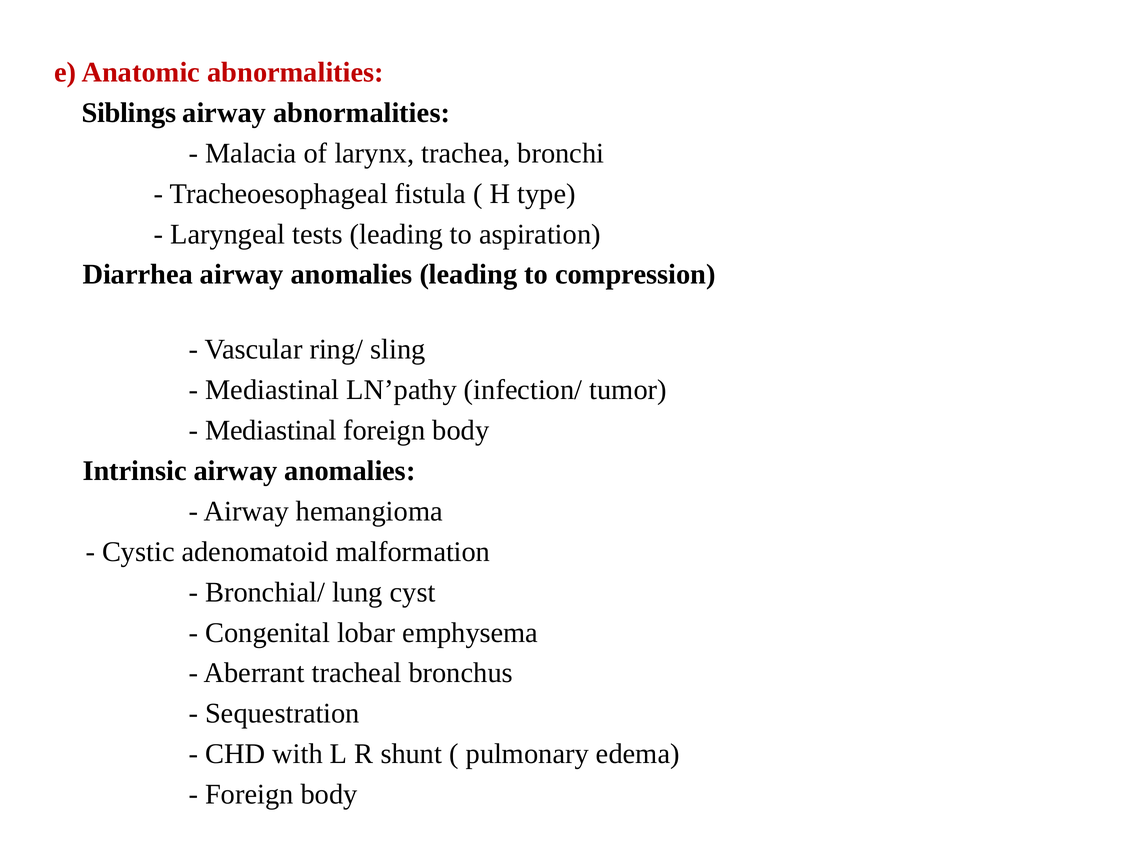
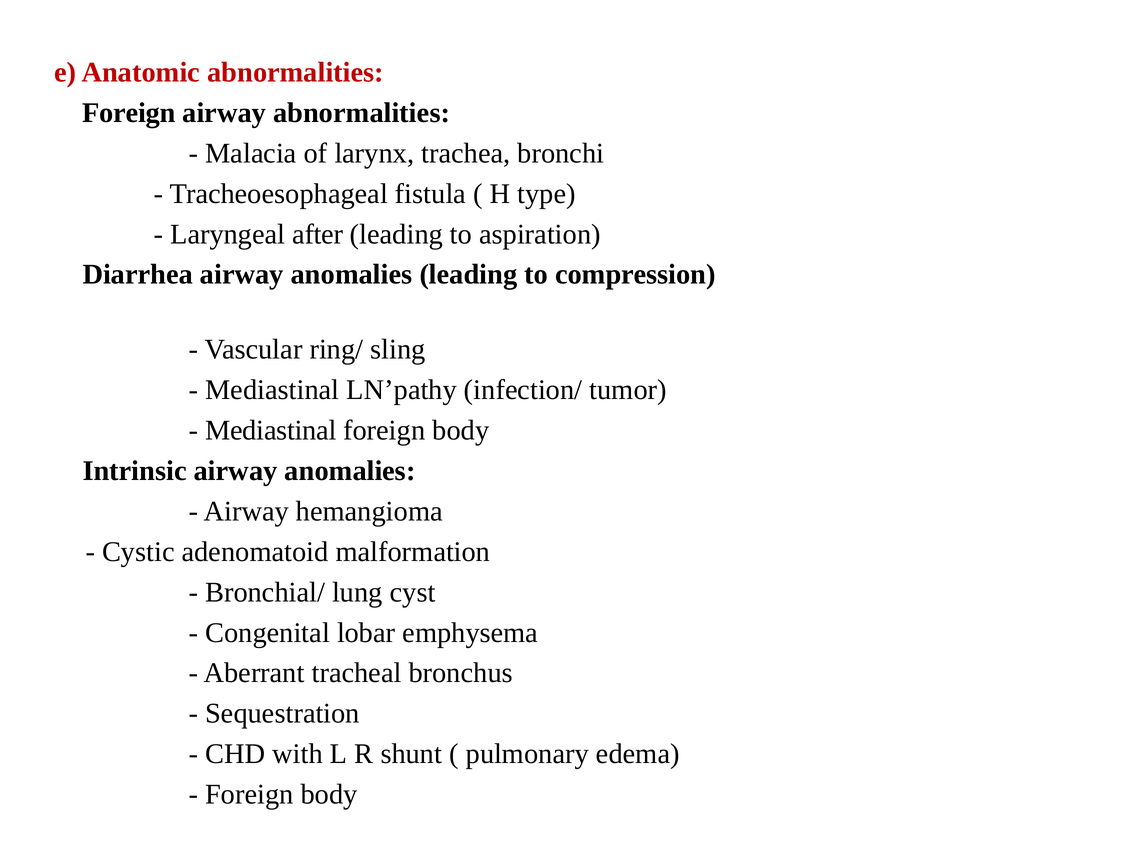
Siblings: Siblings -> Foreign (129, 113)
tests: tests -> after (318, 234)
